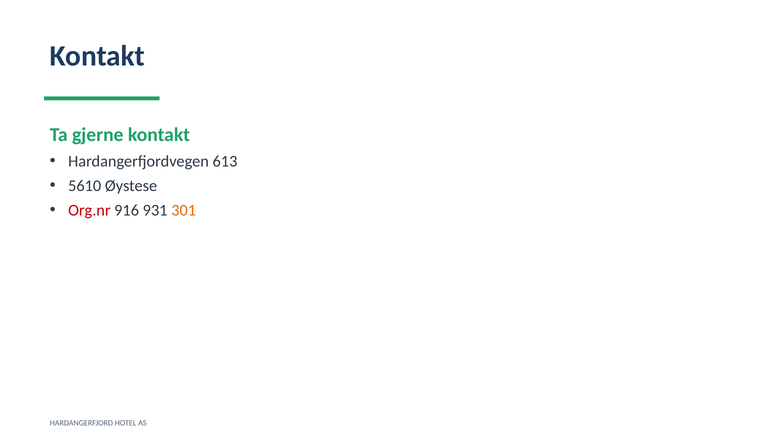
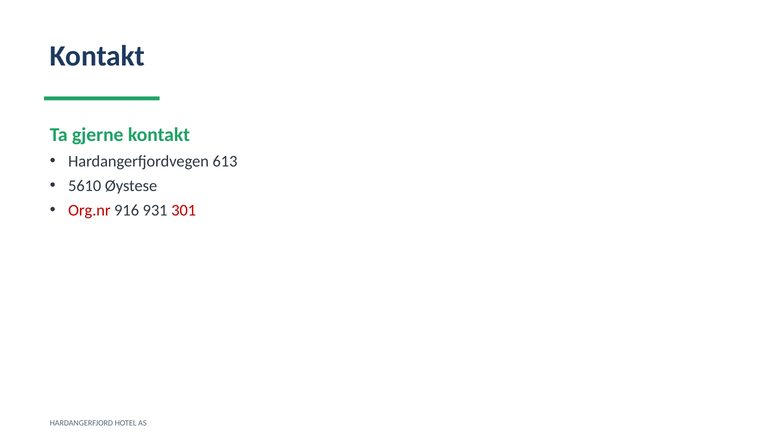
301 colour: orange -> red (184, 210)
